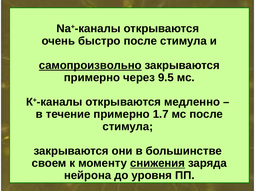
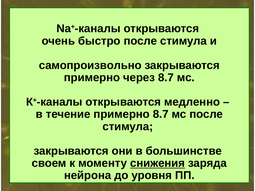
самопроизвольно underline: present -> none (90, 65)
через 9.5: 9.5 -> 8.7 (166, 78)
примерно 1.7: 1.7 -> 8.7 (161, 114)
